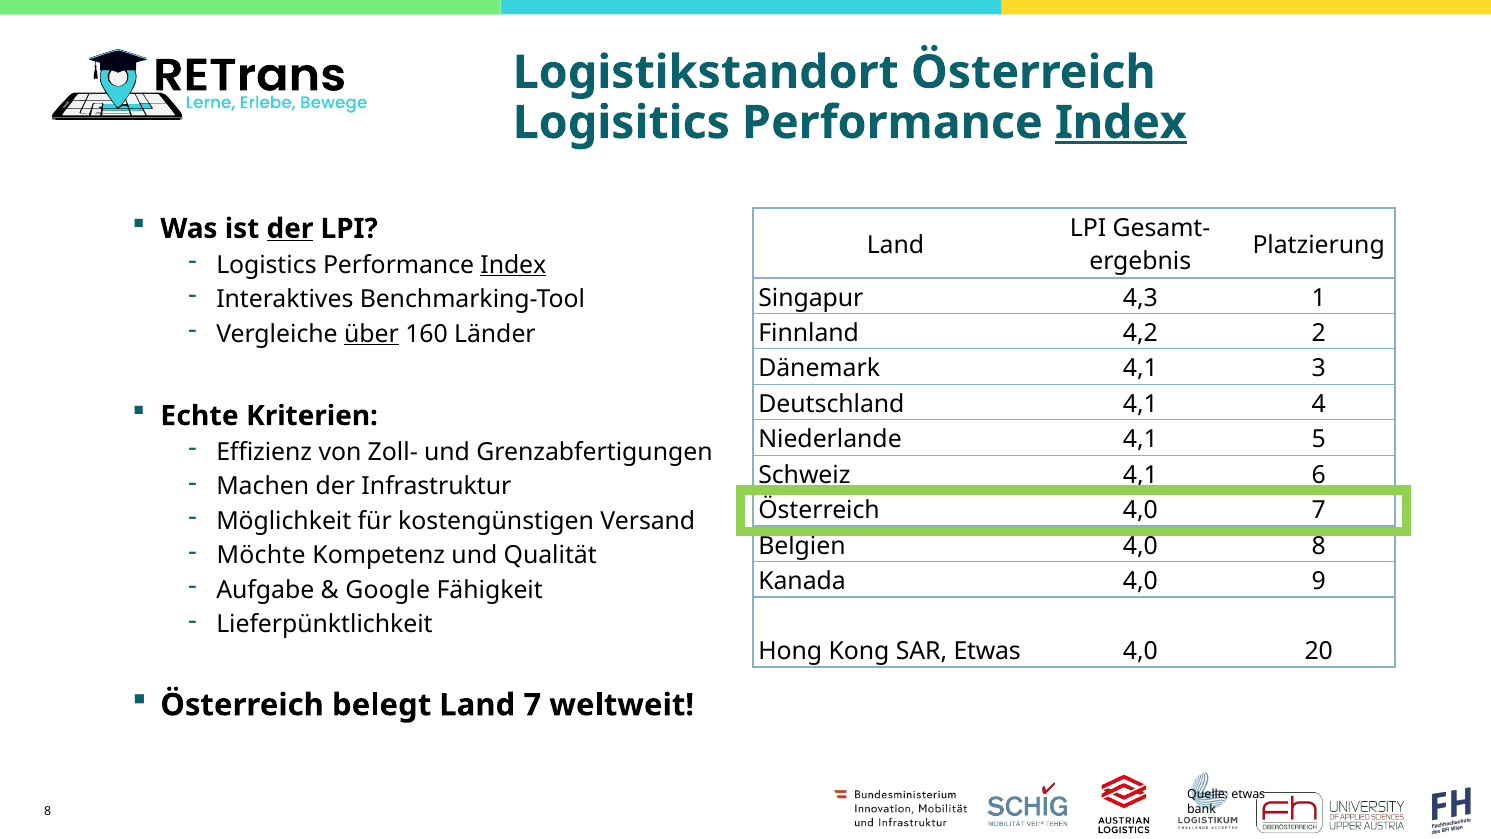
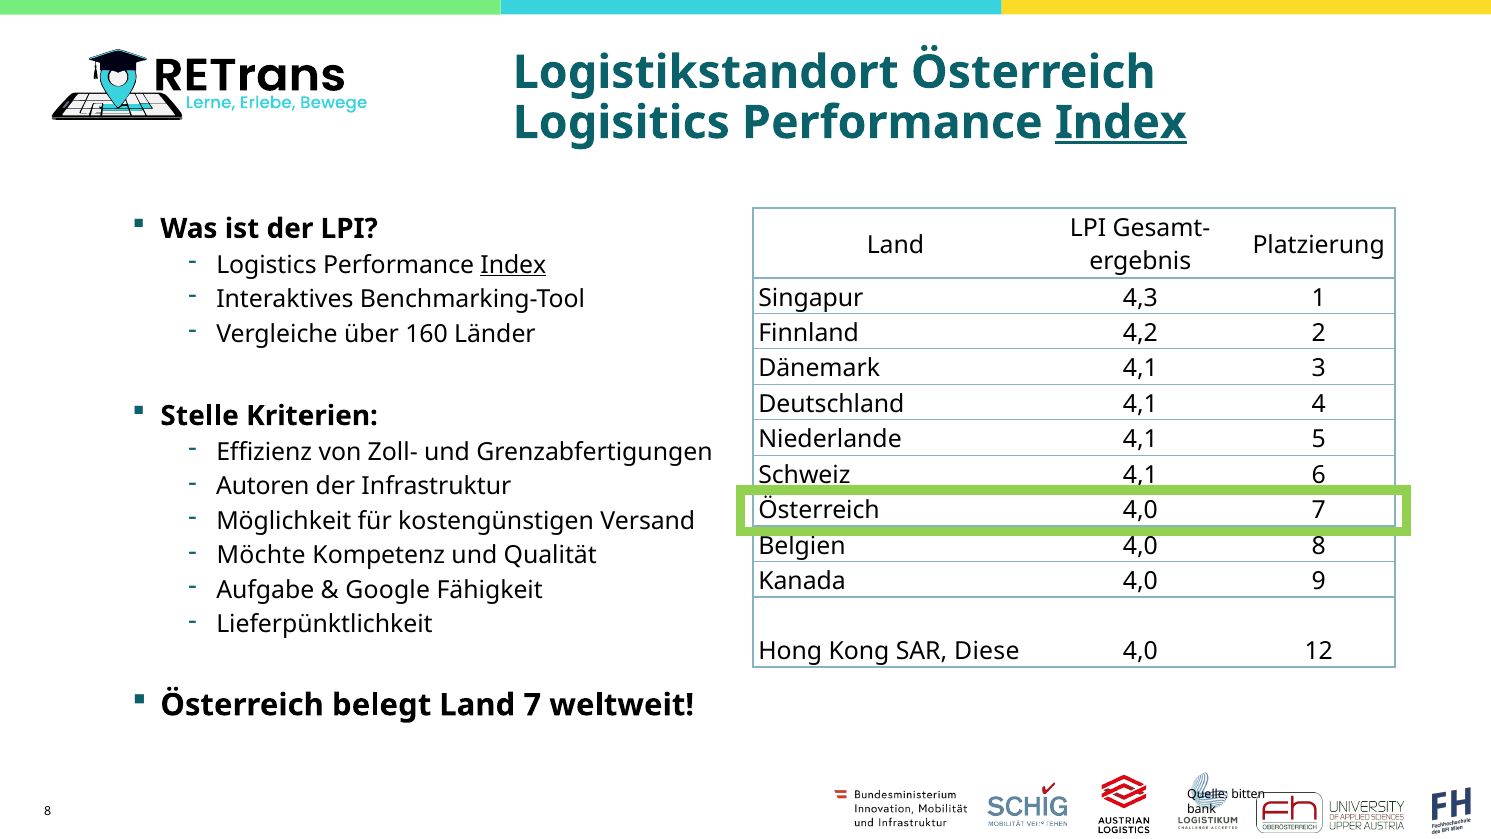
der underline: present -> none (290, 229)
über underline: present -> none (371, 334)
Echte: Echte -> Stelle (200, 416)
Machen: Machen -> Autoren (263, 486)
SAR Etwas: Etwas -> Diese (987, 651)
20: 20 -> 12 (1319, 651)
Quelle etwas: etwas -> bitten (1248, 794)
